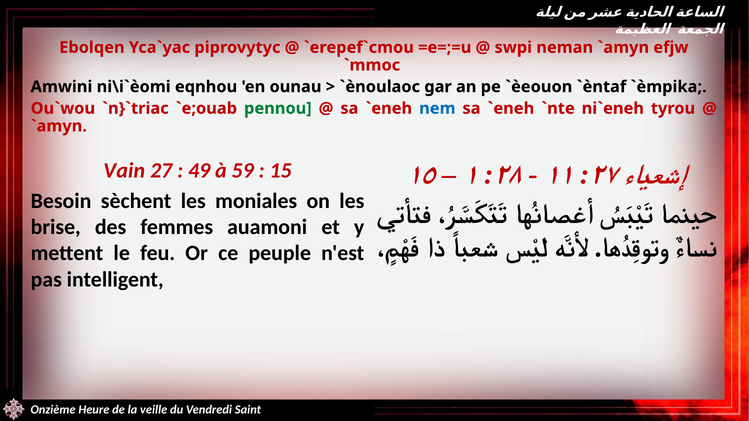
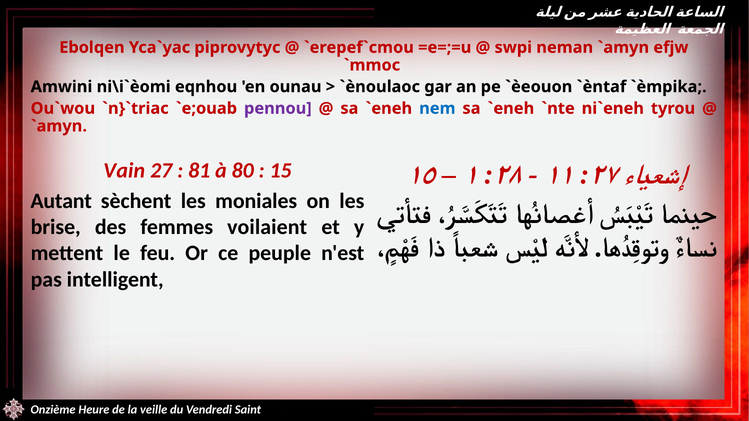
pennou colour: green -> purple (278, 108)
49: 49 -> 81 (199, 171)
59: 59 -> 80 (243, 171)
Besoin: Besoin -> Autant (61, 201)
auamoni: auamoni -> voilaient (267, 227)
